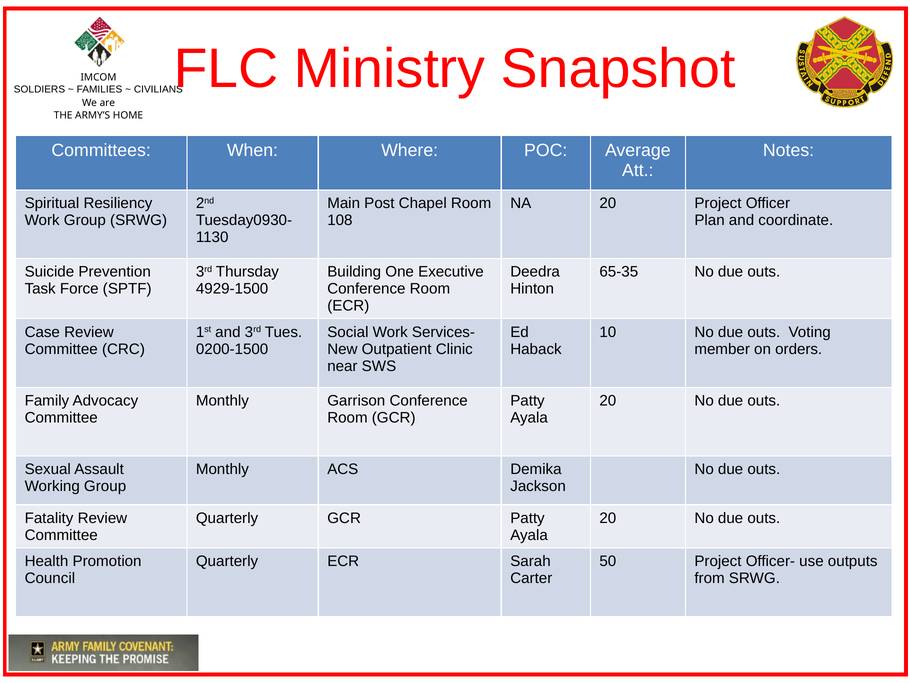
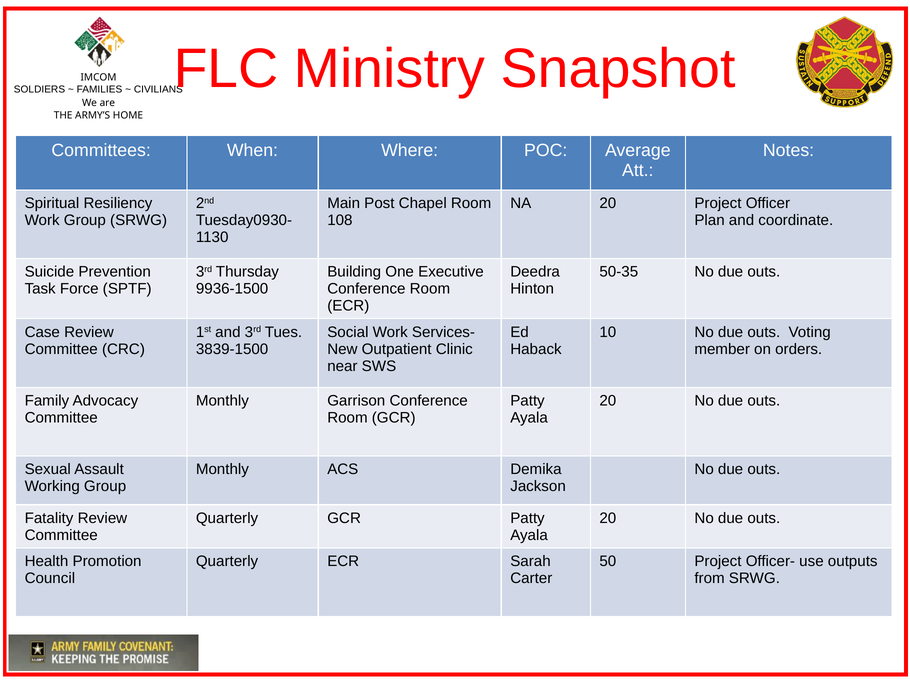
65-35: 65-35 -> 50-35 (619, 272)
4929-1500: 4929-1500 -> 9936-1500 (232, 289)
0200-1500: 0200-1500 -> 3839-1500 (232, 349)
